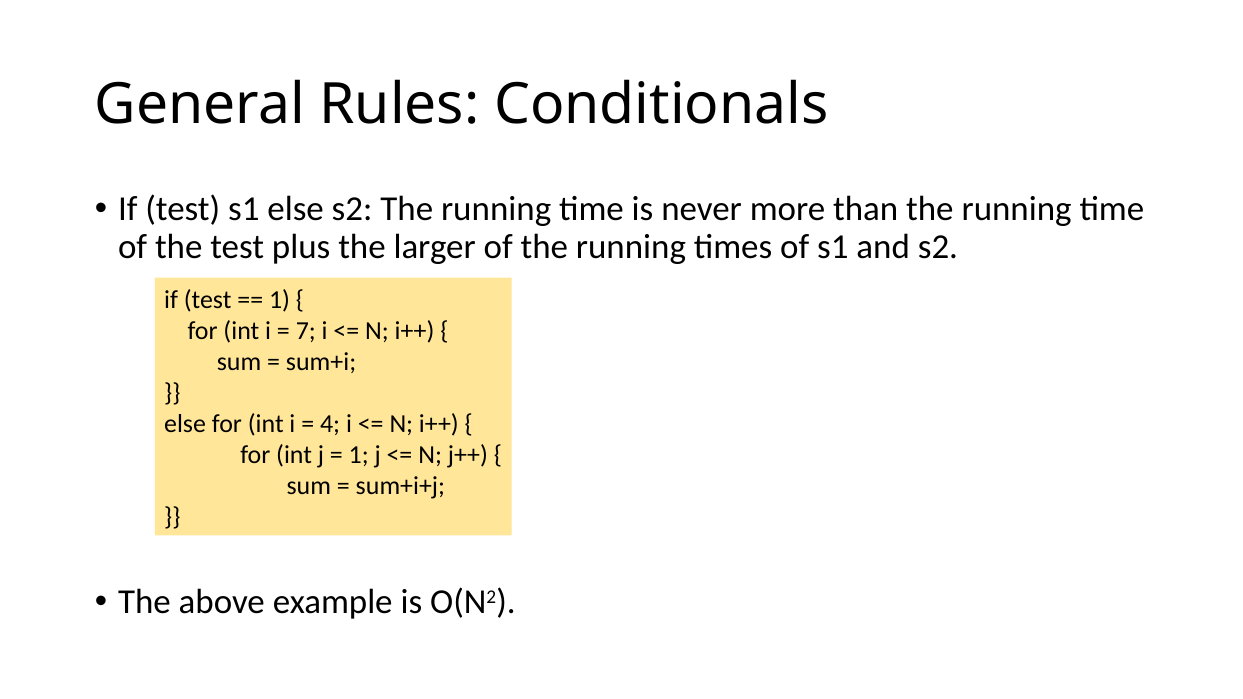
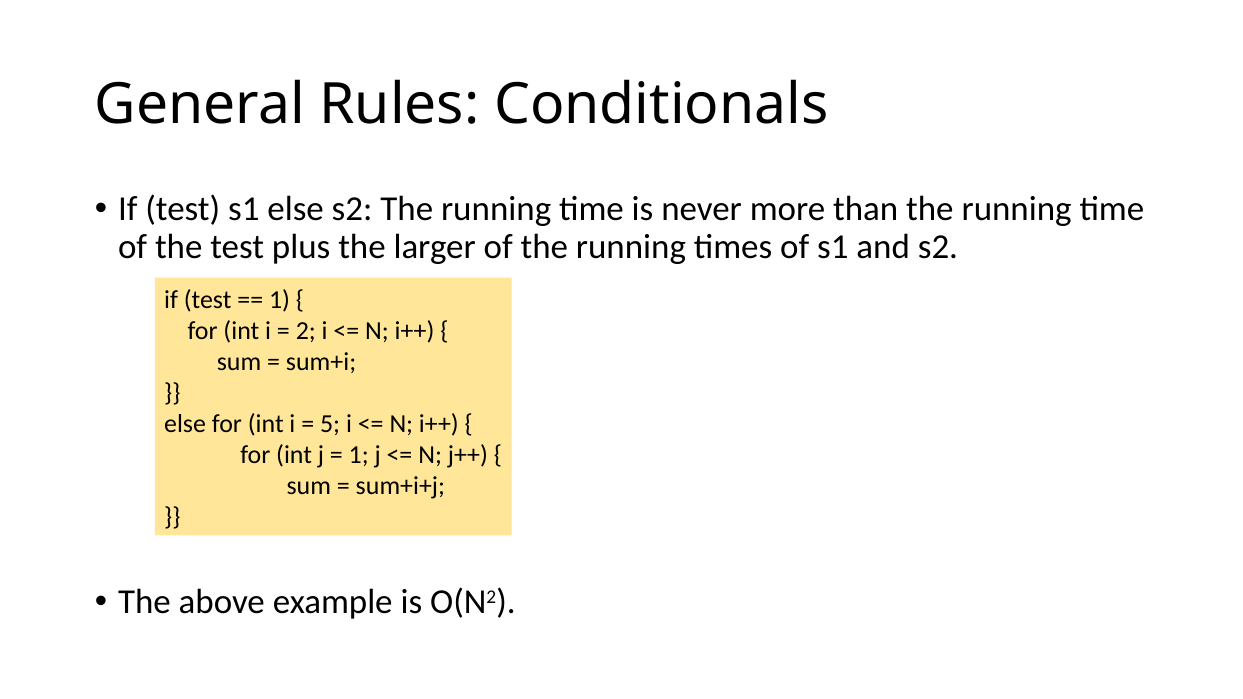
7: 7 -> 2 (306, 331)
4: 4 -> 5 (330, 424)
